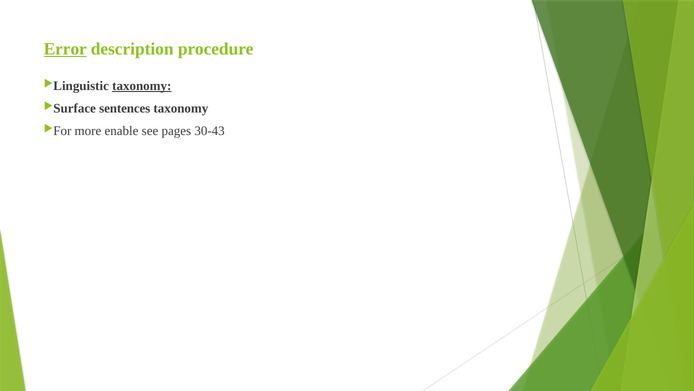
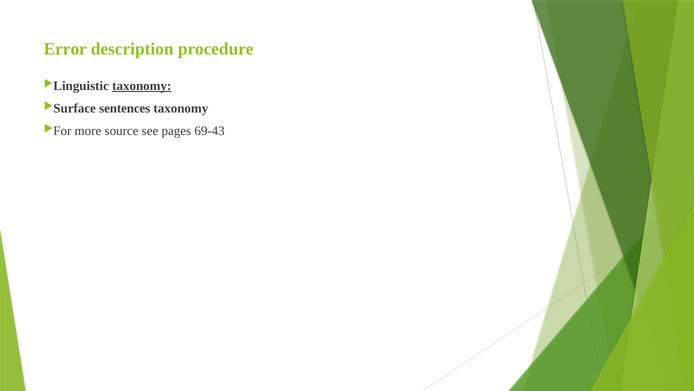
Error underline: present -> none (65, 49)
enable: enable -> source (122, 131)
30-43: 30-43 -> 69-43 (210, 131)
